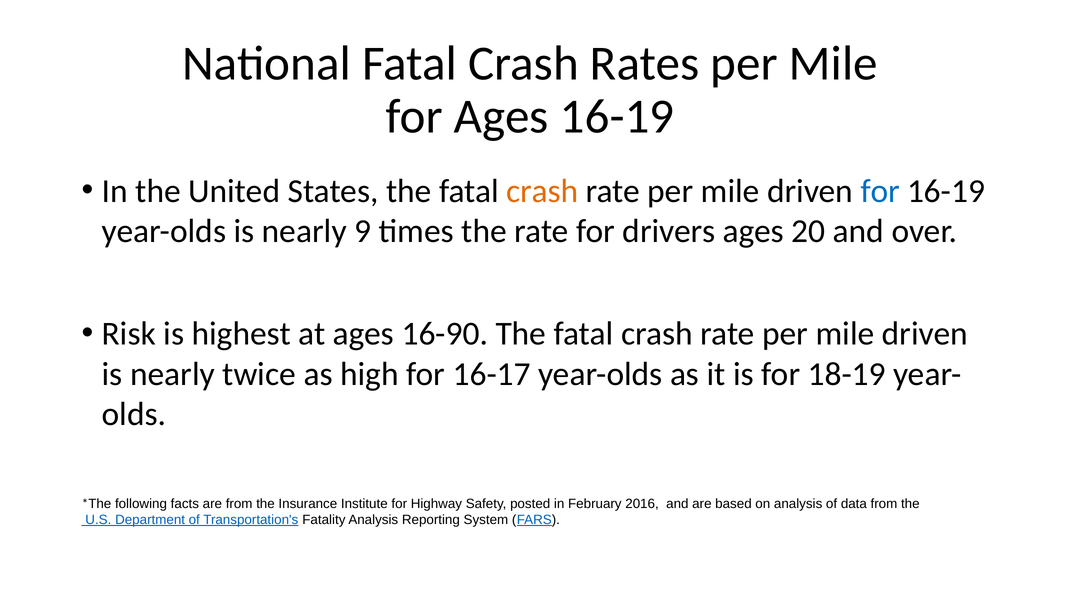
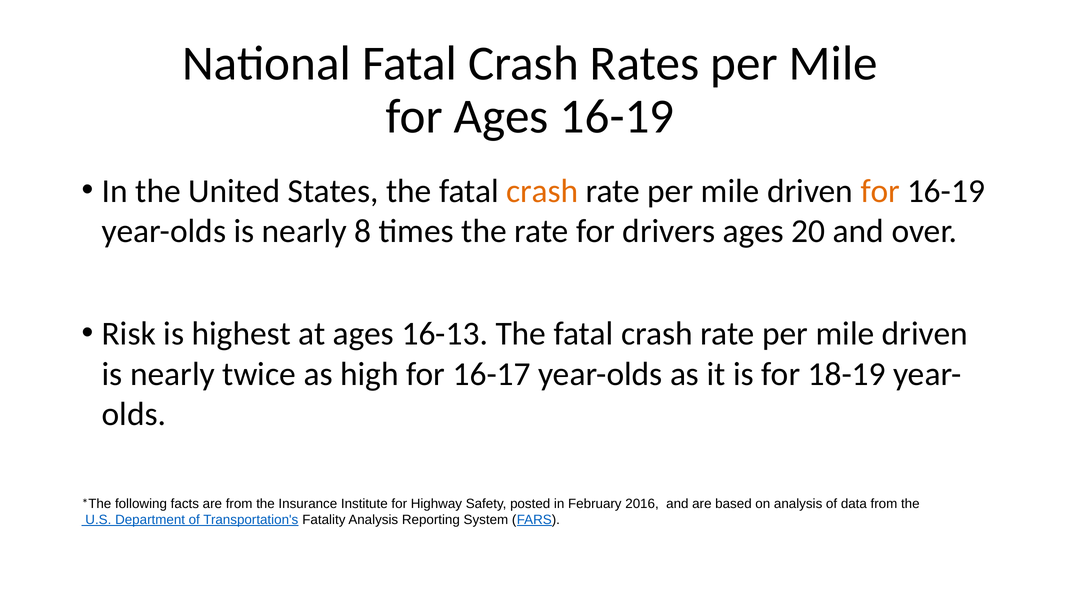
for colour: blue -> orange (880, 191)
9: 9 -> 8 (363, 231)
16-90: 16-90 -> 16-13 (445, 334)
